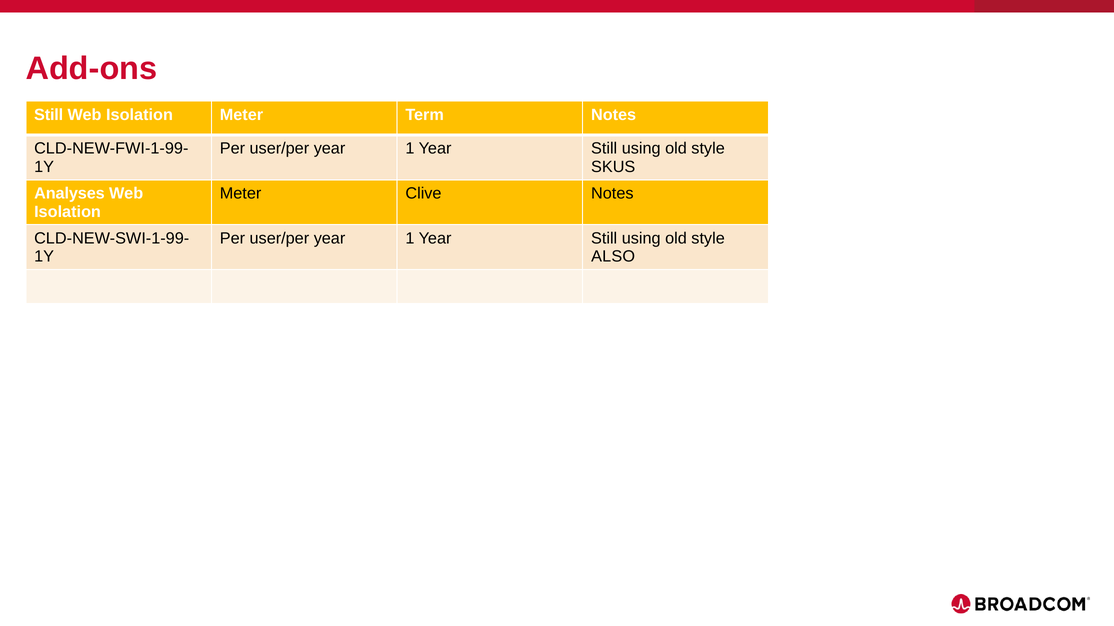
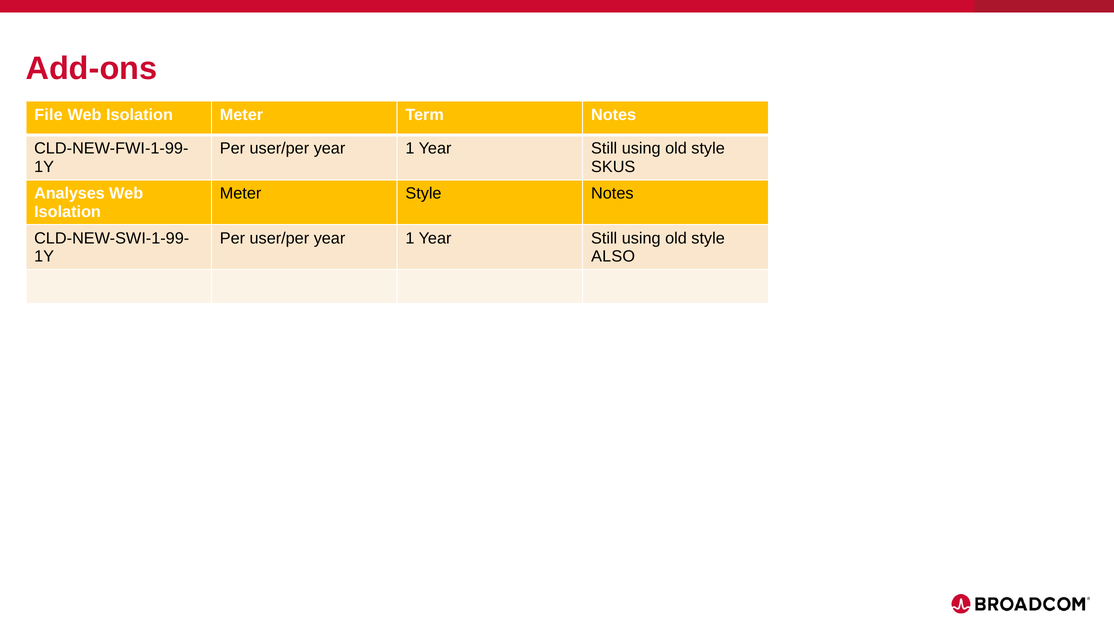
Still: Still -> File (48, 115)
Meter Clive: Clive -> Style (423, 194)
